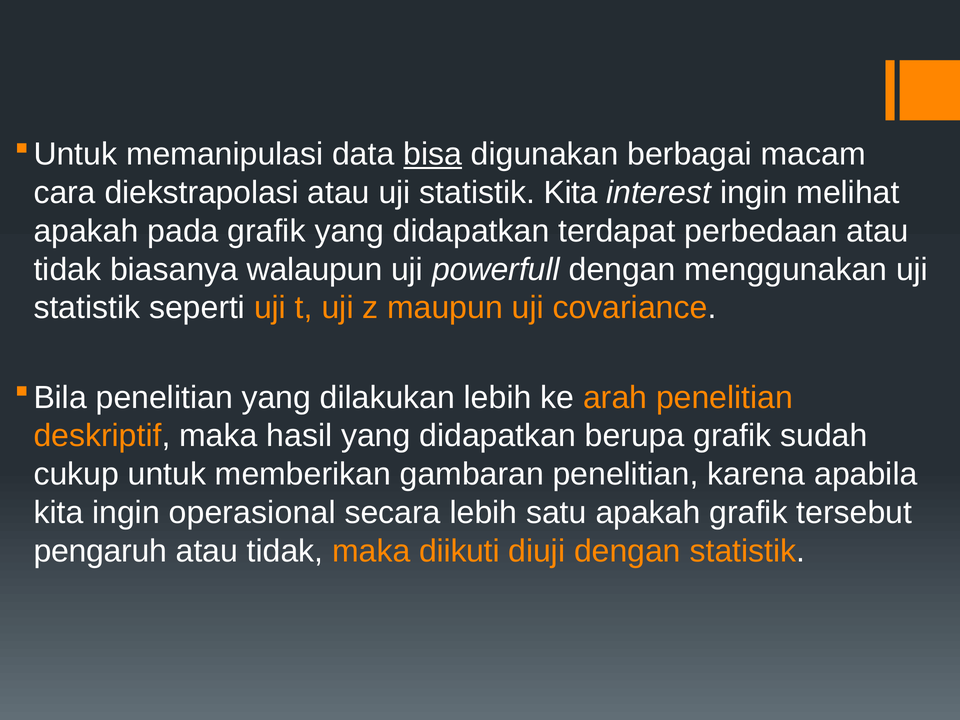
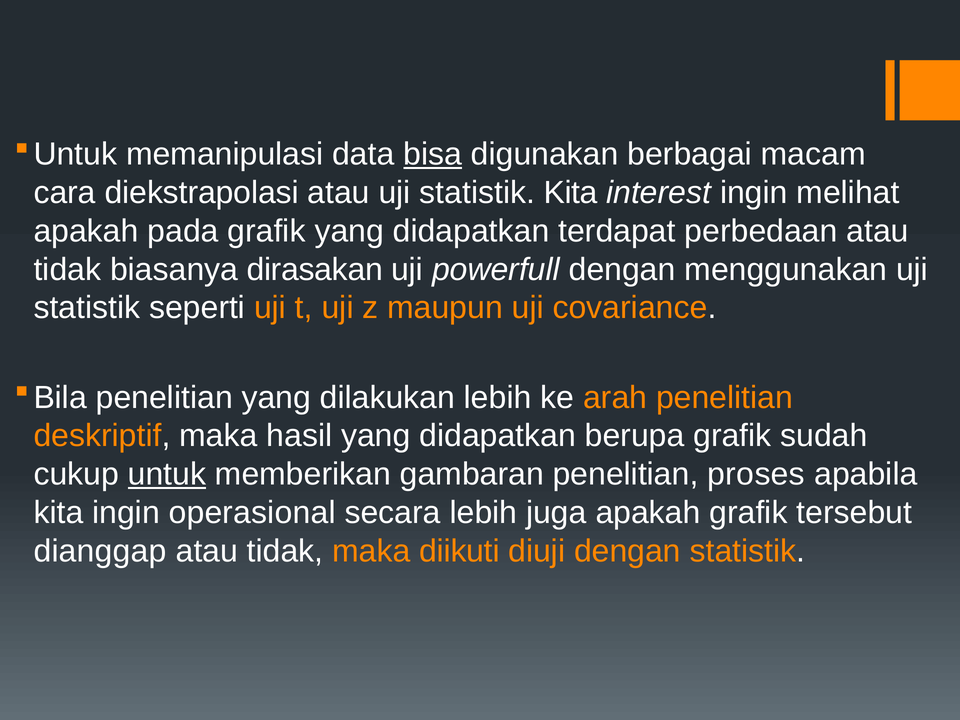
walaupun: walaupun -> dirasakan (315, 269)
untuk underline: none -> present (167, 474)
karena: karena -> proses (756, 474)
satu: satu -> juga (556, 513)
pengaruh: pengaruh -> dianggap (100, 551)
